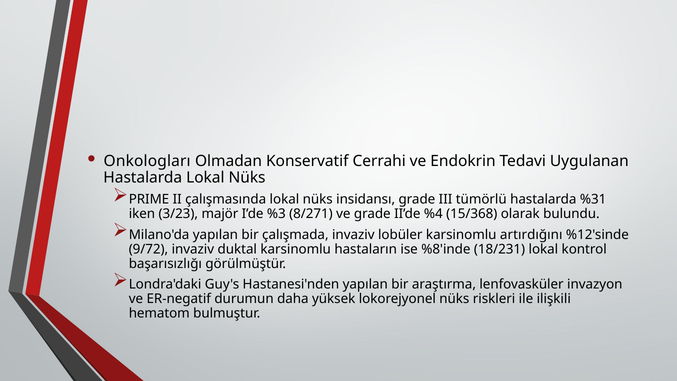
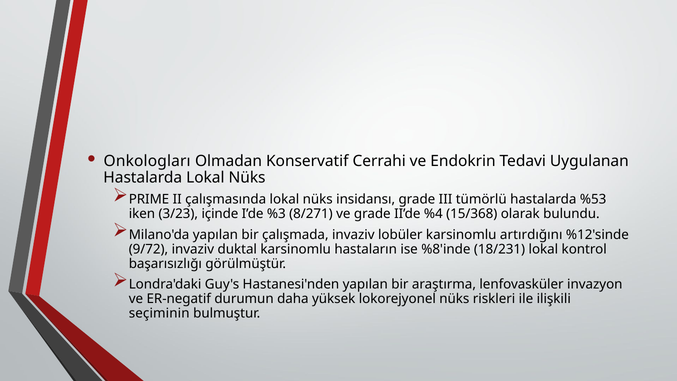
%31: %31 -> %53 (593, 199)
majör: majör -> içinde (220, 214)
hematom: hematom -> seçiminin (159, 313)
